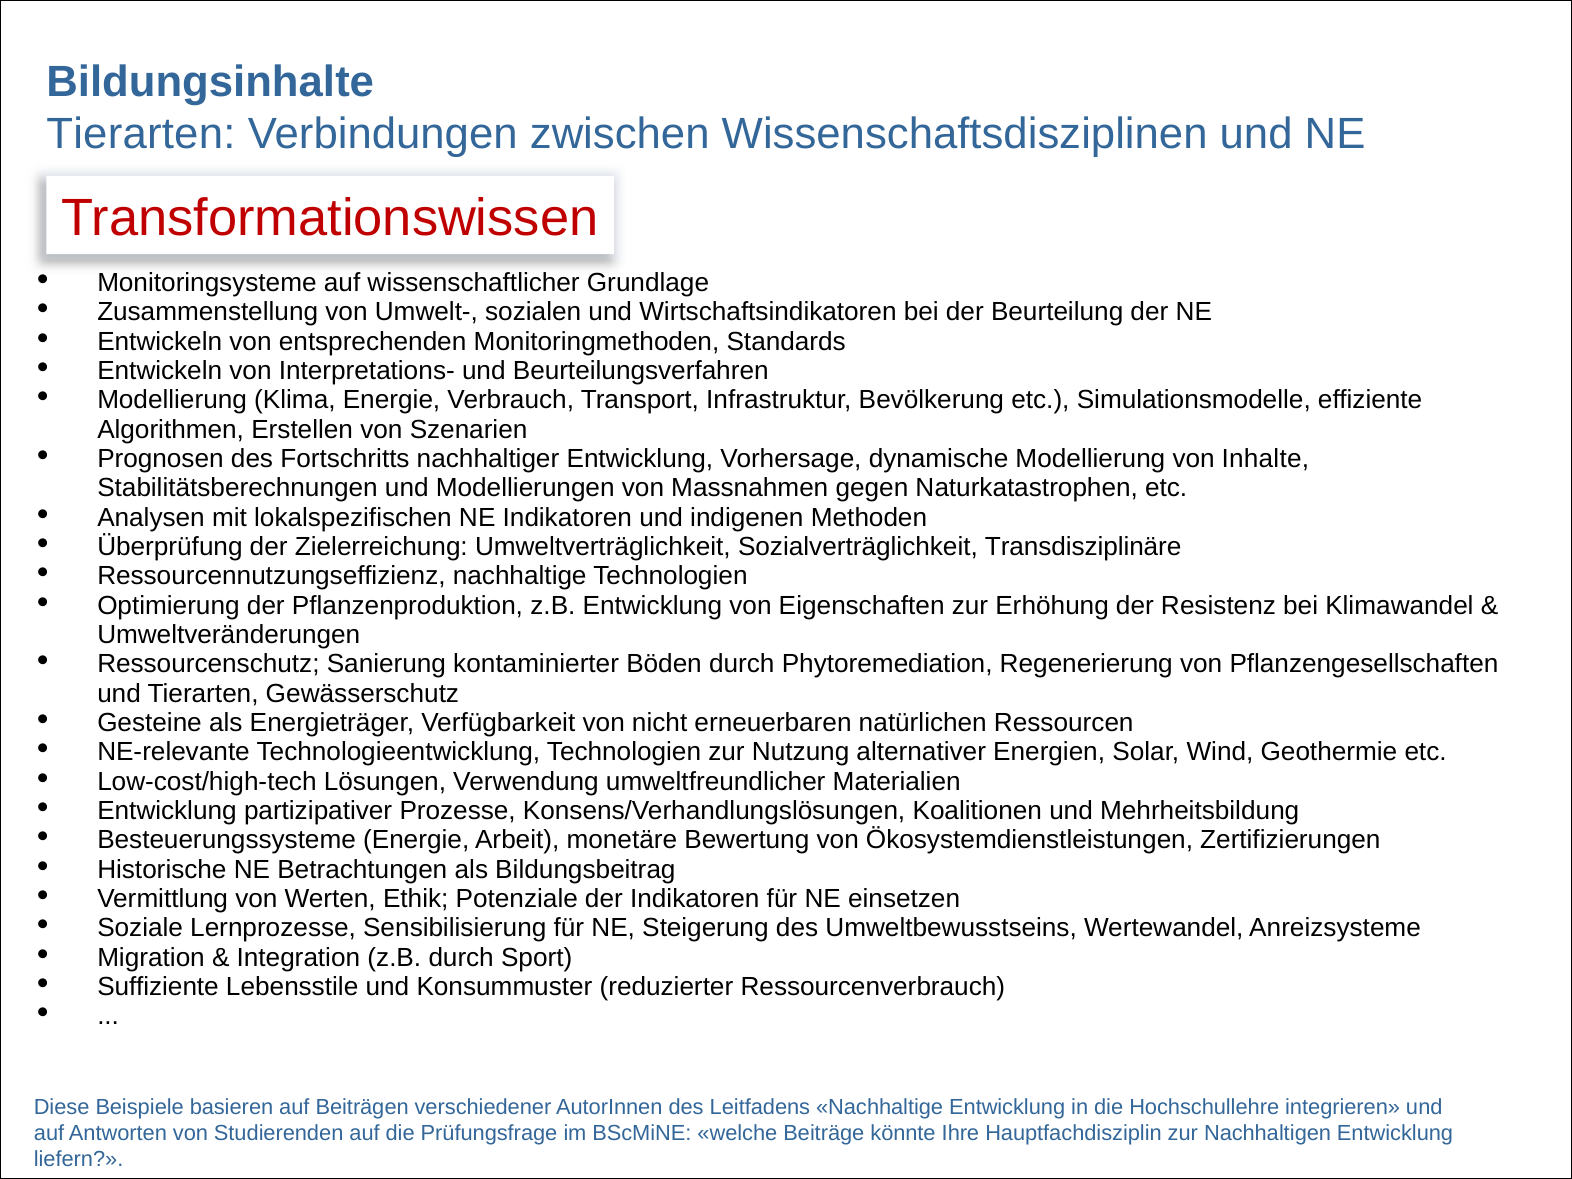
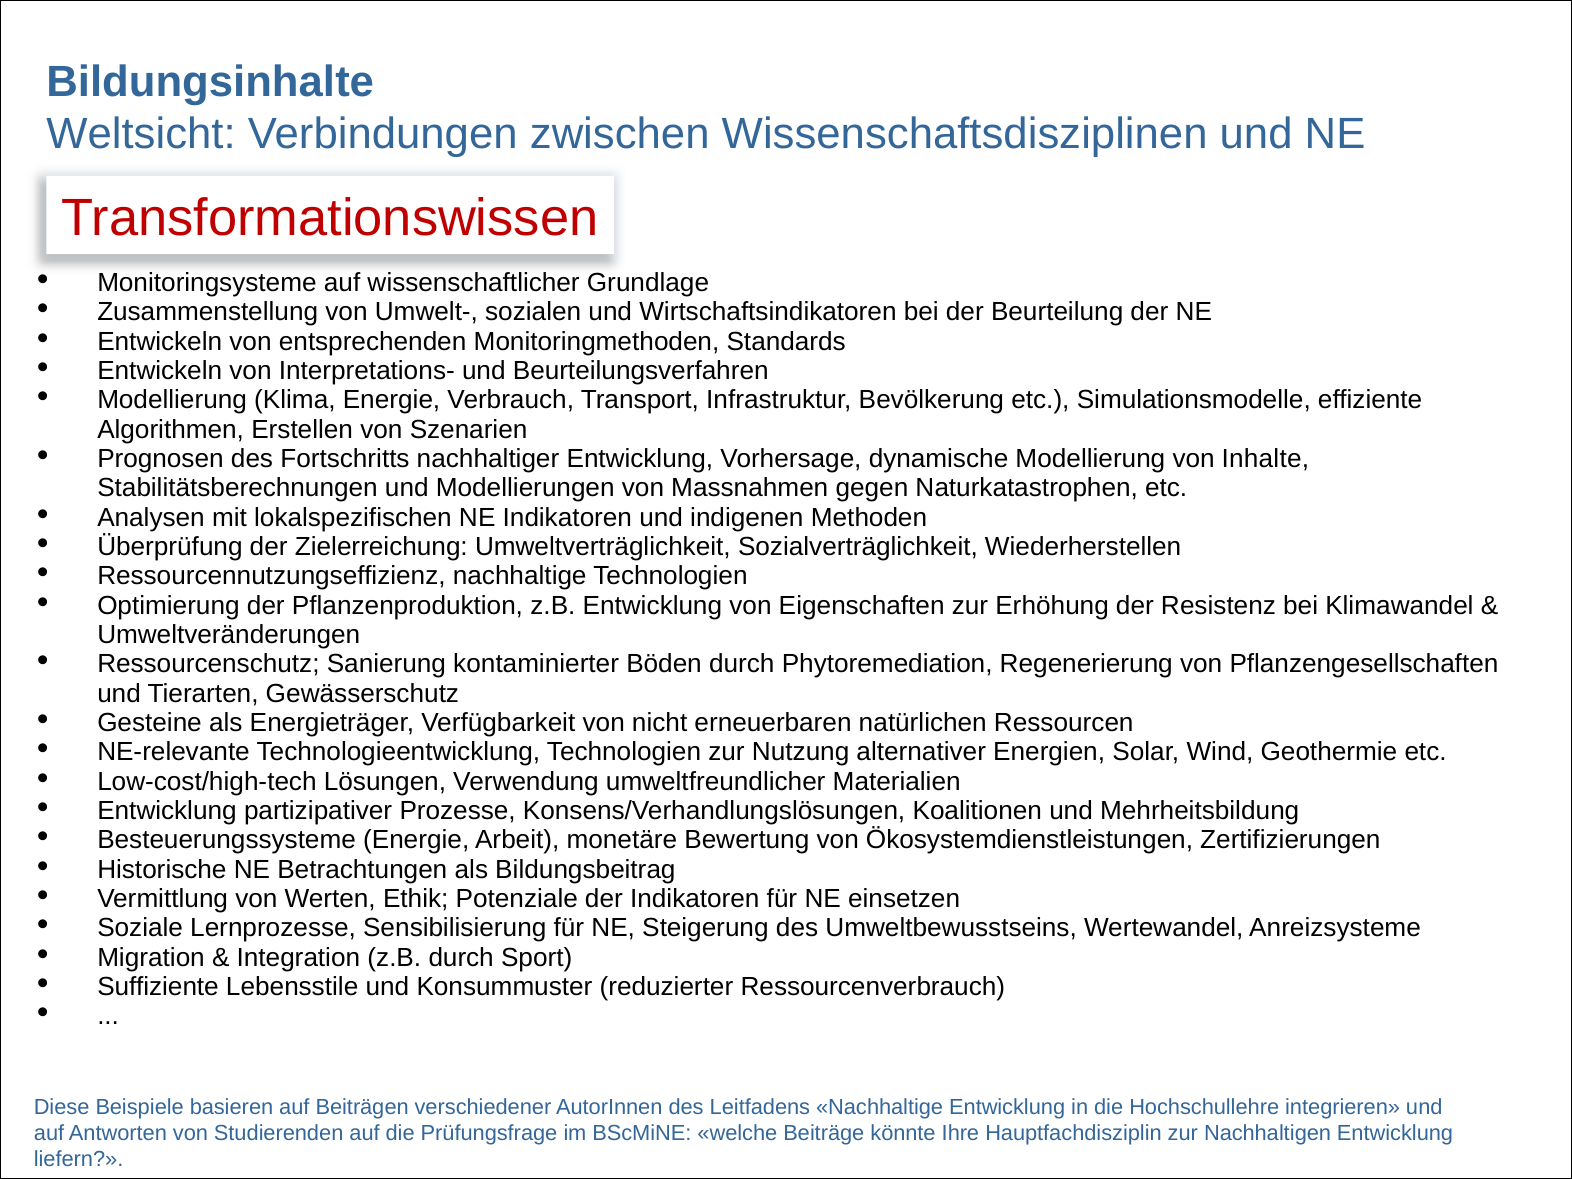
Tierarten: Tierarten -> Weltsicht (141, 134)
Transdisziplinäre: Transdisziplinäre -> Wiederherstellen (1083, 547)
